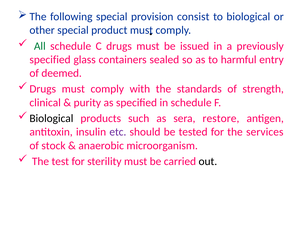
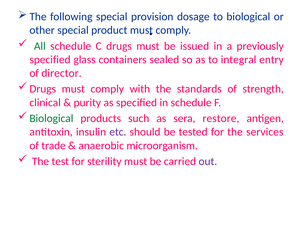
consist: consist -> dosage (193, 17)
harmful: harmful -> integral (239, 60)
deemed: deemed -> director (62, 73)
Biological colour: black -> green (51, 119)
stock: stock -> trade (54, 146)
out colour: black -> purple (208, 162)
